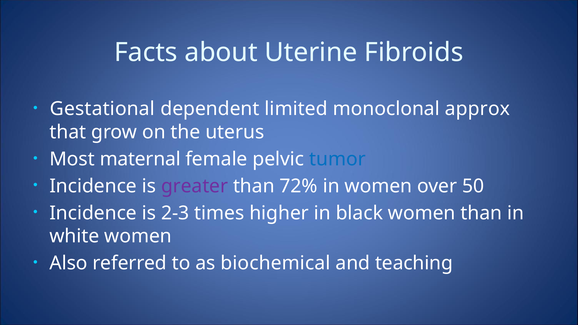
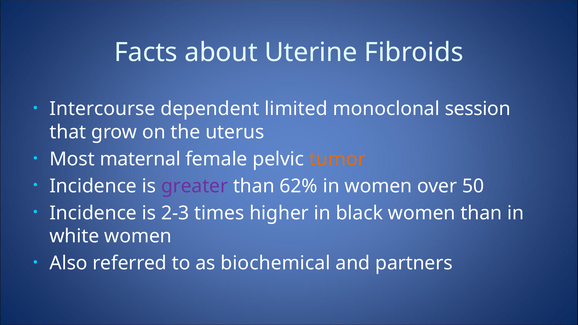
Gestational: Gestational -> Intercourse (102, 109)
approx: approx -> session (478, 109)
tumor colour: blue -> orange (337, 159)
72%: 72% -> 62% (299, 186)
teaching: teaching -> partners (414, 263)
